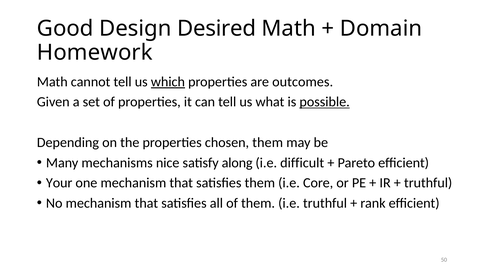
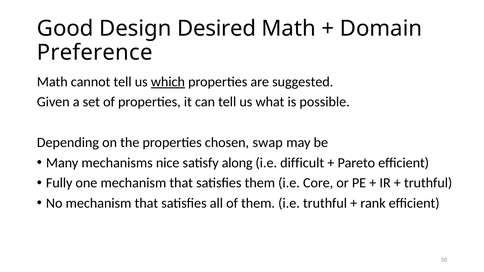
Homework: Homework -> Preference (95, 53)
outcomes: outcomes -> suggested (303, 82)
possible underline: present -> none (325, 102)
chosen them: them -> swap (268, 143)
Your: Your -> Fully (59, 183)
